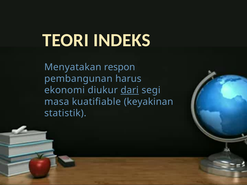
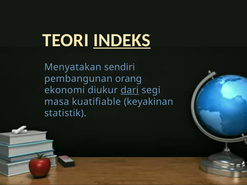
INDEKS underline: none -> present (122, 40)
respon: respon -> sendiri (120, 67)
harus: harus -> orang (128, 79)
